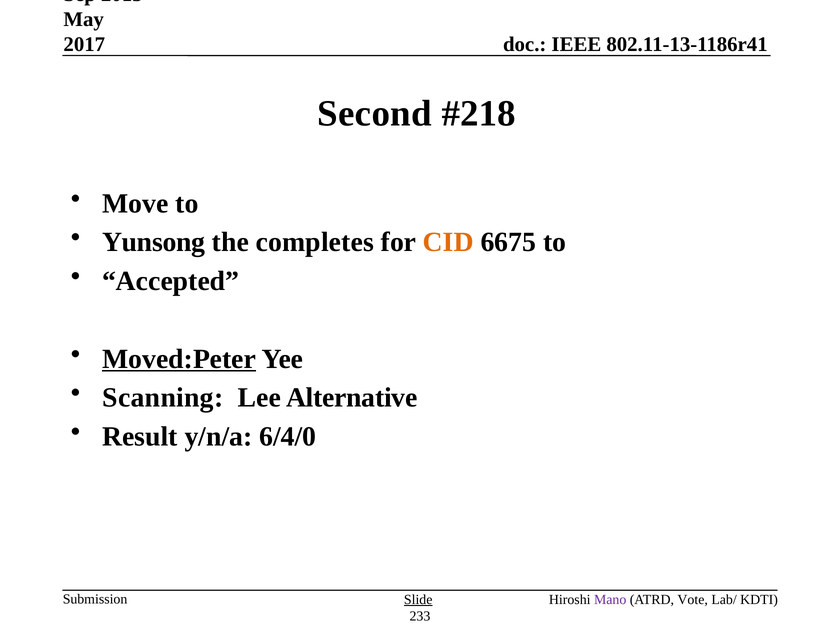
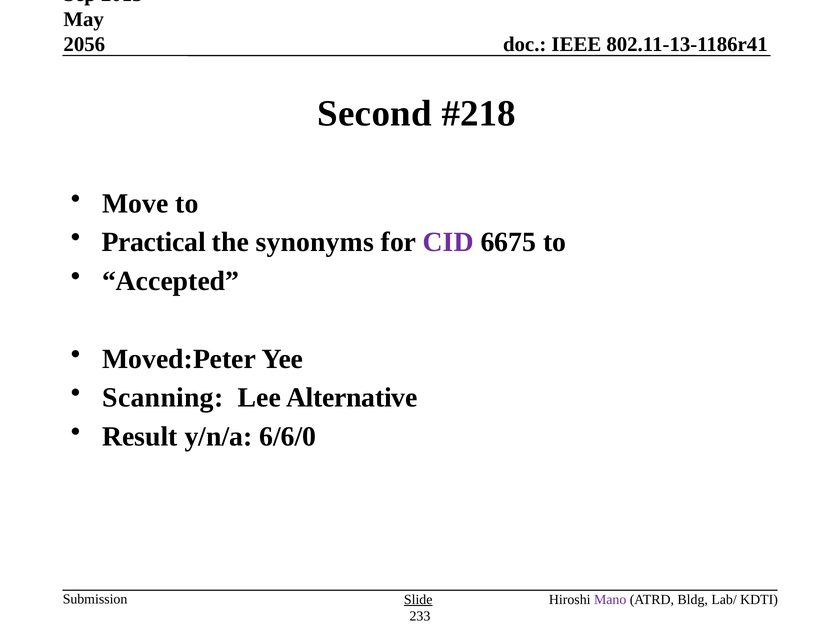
2017: 2017 -> 2056 (84, 44)
Yunsong: Yunsong -> Practical (154, 242)
completes: completes -> synonyms (315, 242)
CID colour: orange -> purple (448, 242)
Moved:Peter underline: present -> none (179, 359)
6/4/0: 6/4/0 -> 6/6/0 (288, 436)
Vote: Vote -> Bldg (693, 599)
